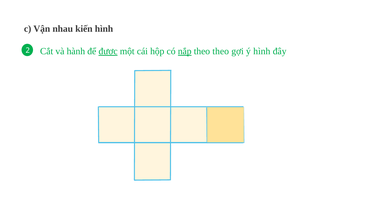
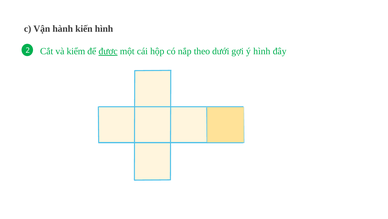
nhau: nhau -> hành (63, 29)
hành: hành -> kiểm (76, 51)
nắp underline: present -> none (185, 51)
theo theo: theo -> dưới (221, 51)
